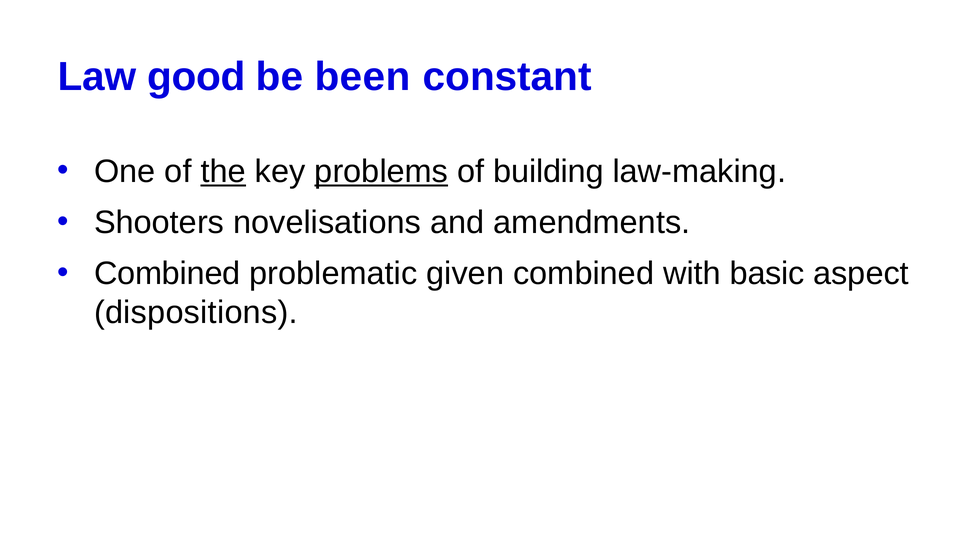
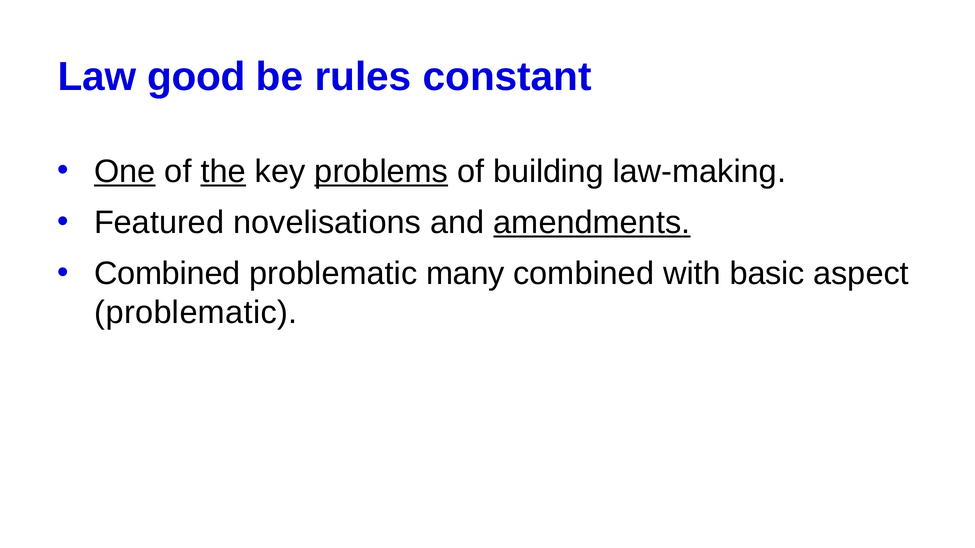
been: been -> rules (363, 77)
One underline: none -> present (125, 171)
Shooters: Shooters -> Featured (159, 223)
amendments underline: none -> present (592, 223)
given: given -> many (465, 274)
dispositions: dispositions -> problematic (196, 313)
